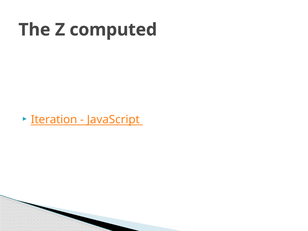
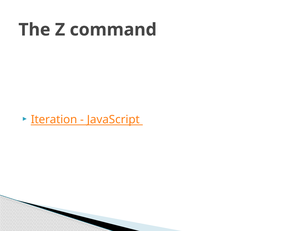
computed: computed -> command (113, 30)
